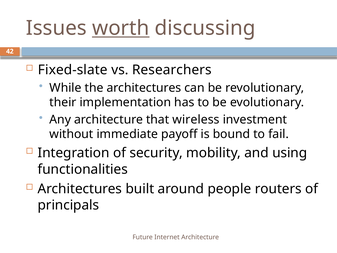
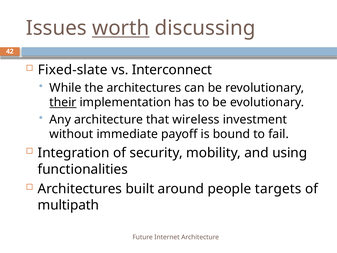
Researchers: Researchers -> Interconnect (172, 70)
their underline: none -> present (63, 102)
routers: routers -> targets (278, 189)
principals: principals -> multipath (68, 205)
